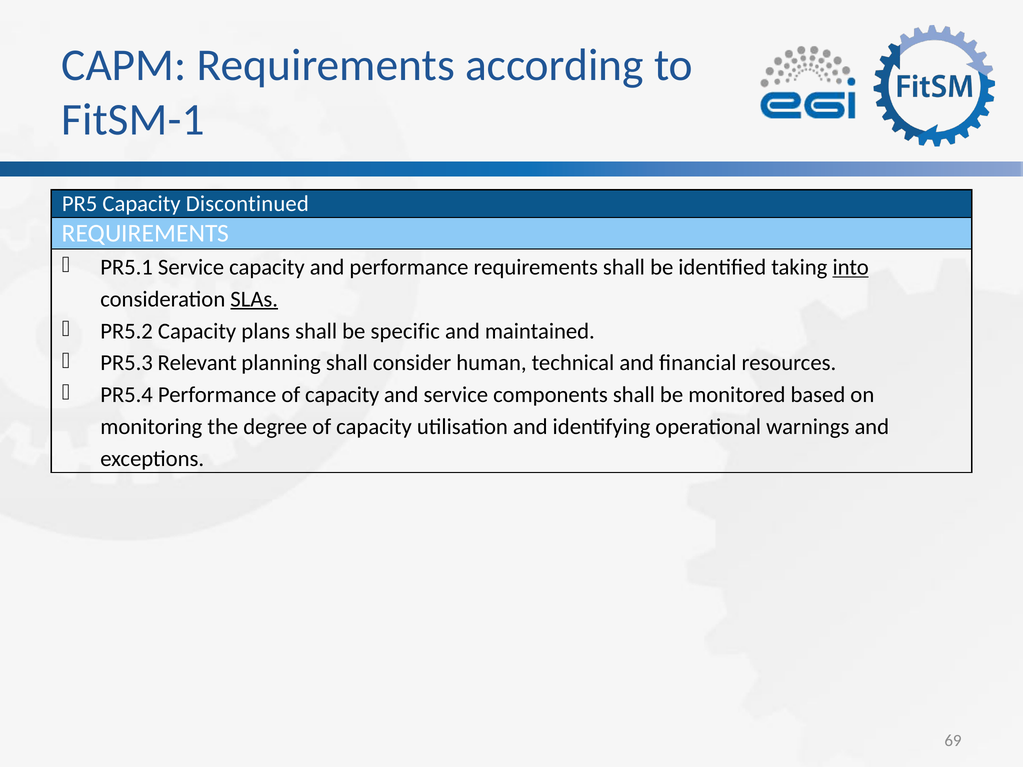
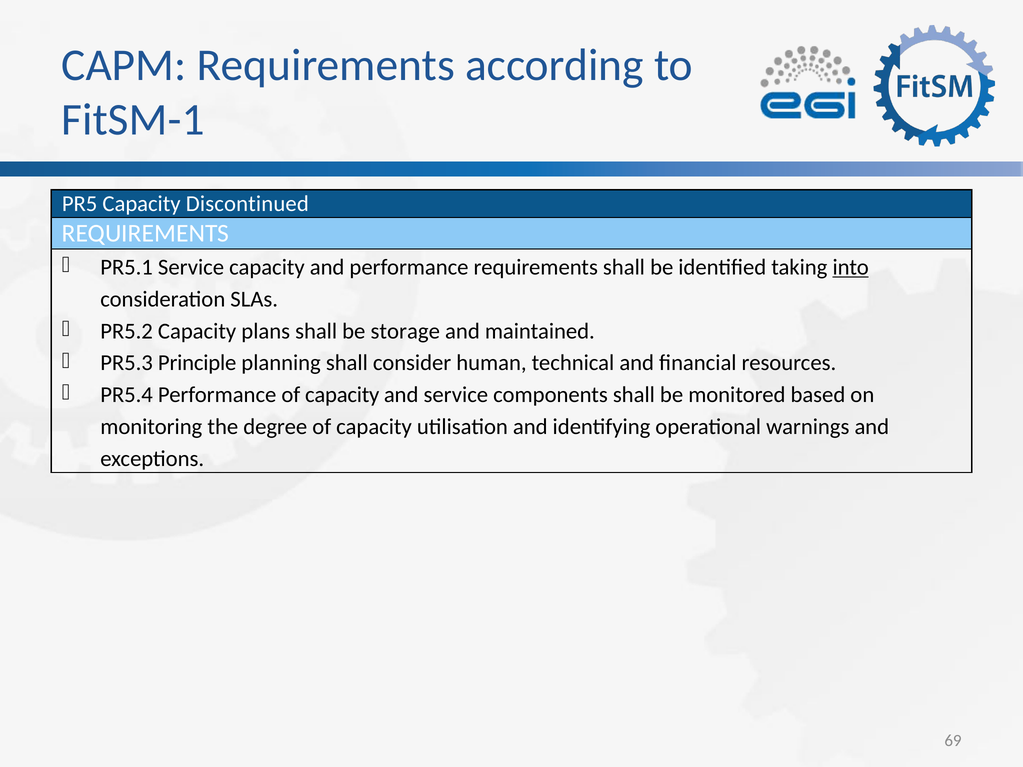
SLAs underline: present -> none (254, 299)
specific: specific -> storage (405, 331)
Relevant: Relevant -> Principle (197, 363)
